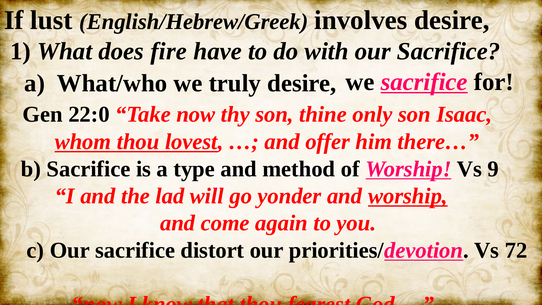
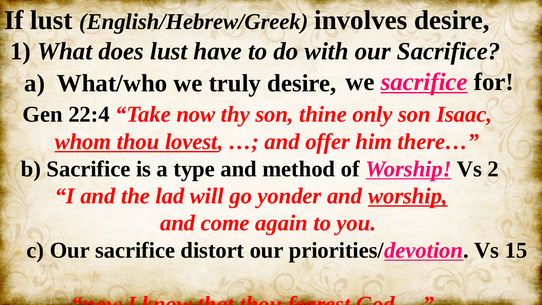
does fire: fire -> lust (169, 51)
22:0: 22:0 -> 22:4 (89, 114)
9: 9 -> 2 (493, 169)
72: 72 -> 15 (516, 250)
